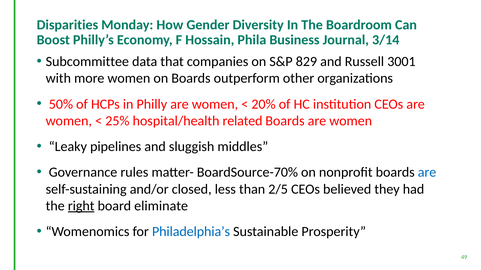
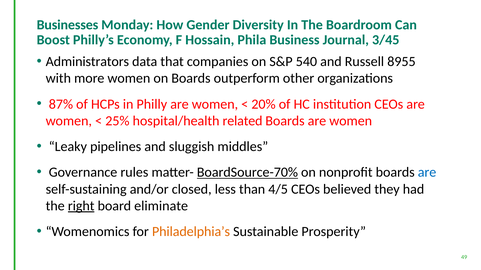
Disparities: Disparities -> Businesses (67, 25)
3/14: 3/14 -> 3/45 (386, 40)
Subcommittee: Subcommittee -> Administrators (87, 62)
829: 829 -> 540 (306, 62)
3001: 3001 -> 8955 (401, 62)
50%: 50% -> 87% (61, 104)
BoardSource-70% underline: none -> present (247, 173)
2/5: 2/5 -> 4/5 (278, 190)
Philadelphia’s colour: blue -> orange (191, 232)
